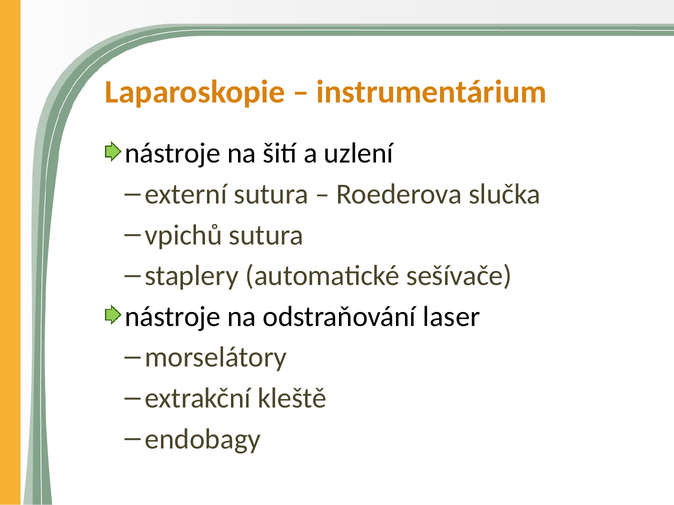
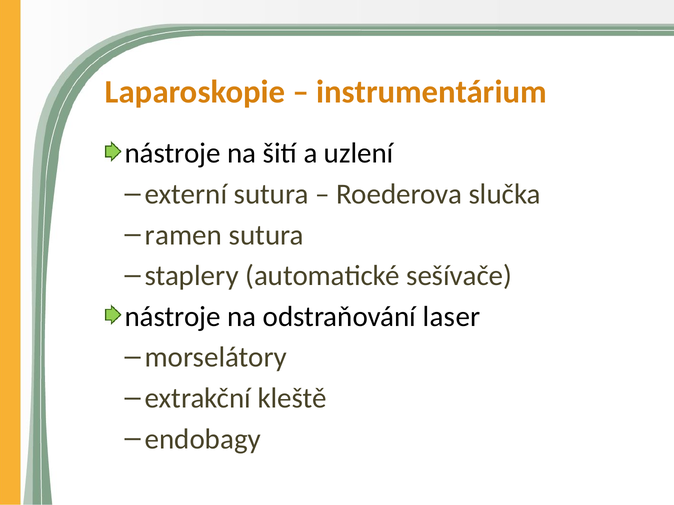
vpichů: vpichů -> ramen (183, 235)
